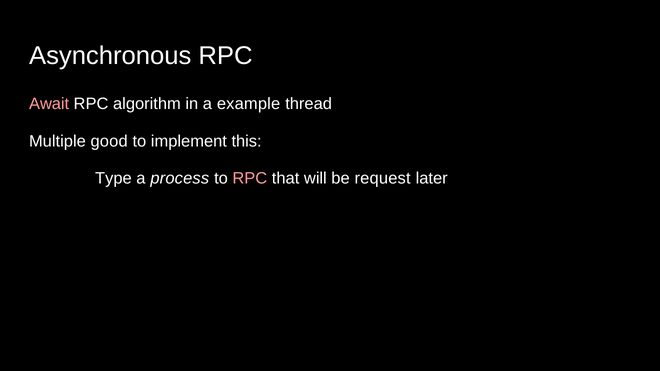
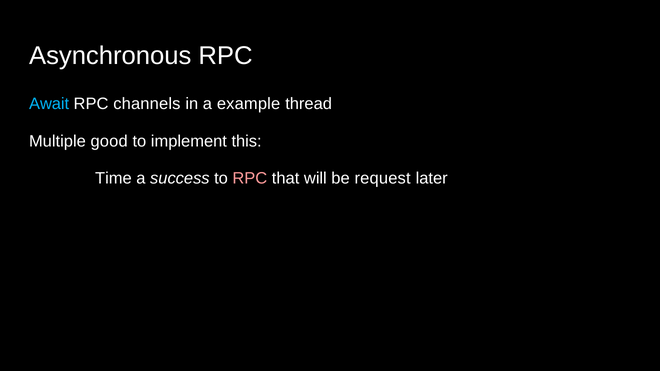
Await colour: pink -> light blue (49, 104)
algorithm: algorithm -> channels (147, 104)
Type: Type -> Time (113, 179)
process: process -> success (180, 179)
